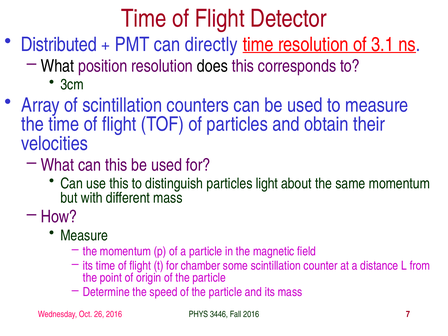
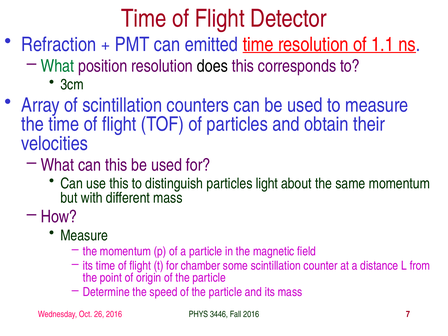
Distributed: Distributed -> Refraction (59, 45)
directly: directly -> emitted (211, 45)
3.1: 3.1 -> 1.1 (383, 45)
What colour: black -> green (58, 66)
